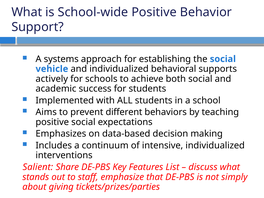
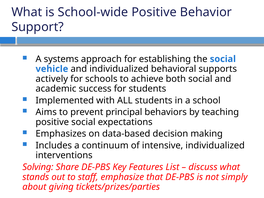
different: different -> principal (124, 112)
Salient: Salient -> Solving (38, 167)
